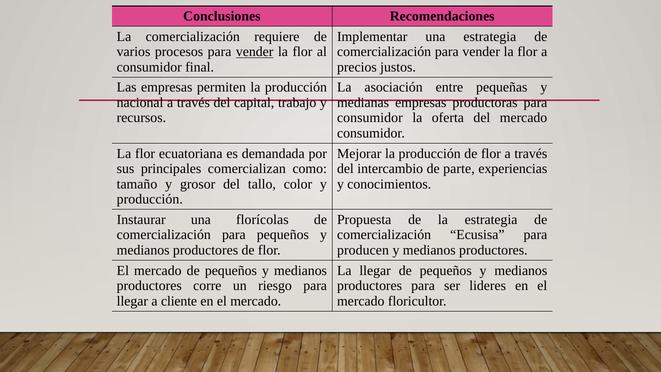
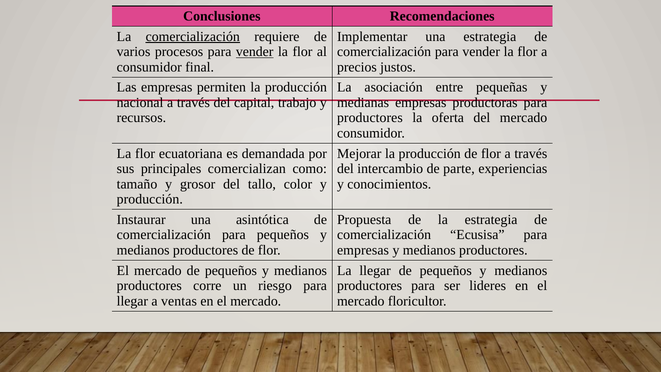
comercialización underline: none -> present (193, 36)
consumidor: consumidor -> productores (370, 118)
florícolas: florícolas -> asintótica (262, 220)
producen: producen -> empresas (363, 250)
cliente: cliente -> ventas (179, 301)
